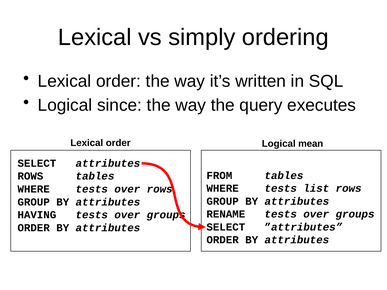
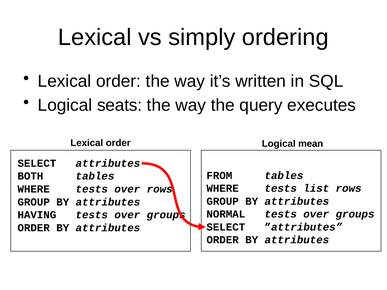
since: since -> seats (120, 105)
ROWS: ROWS -> BOTH (30, 176)
RENAME: RENAME -> NORMAL (226, 214)
